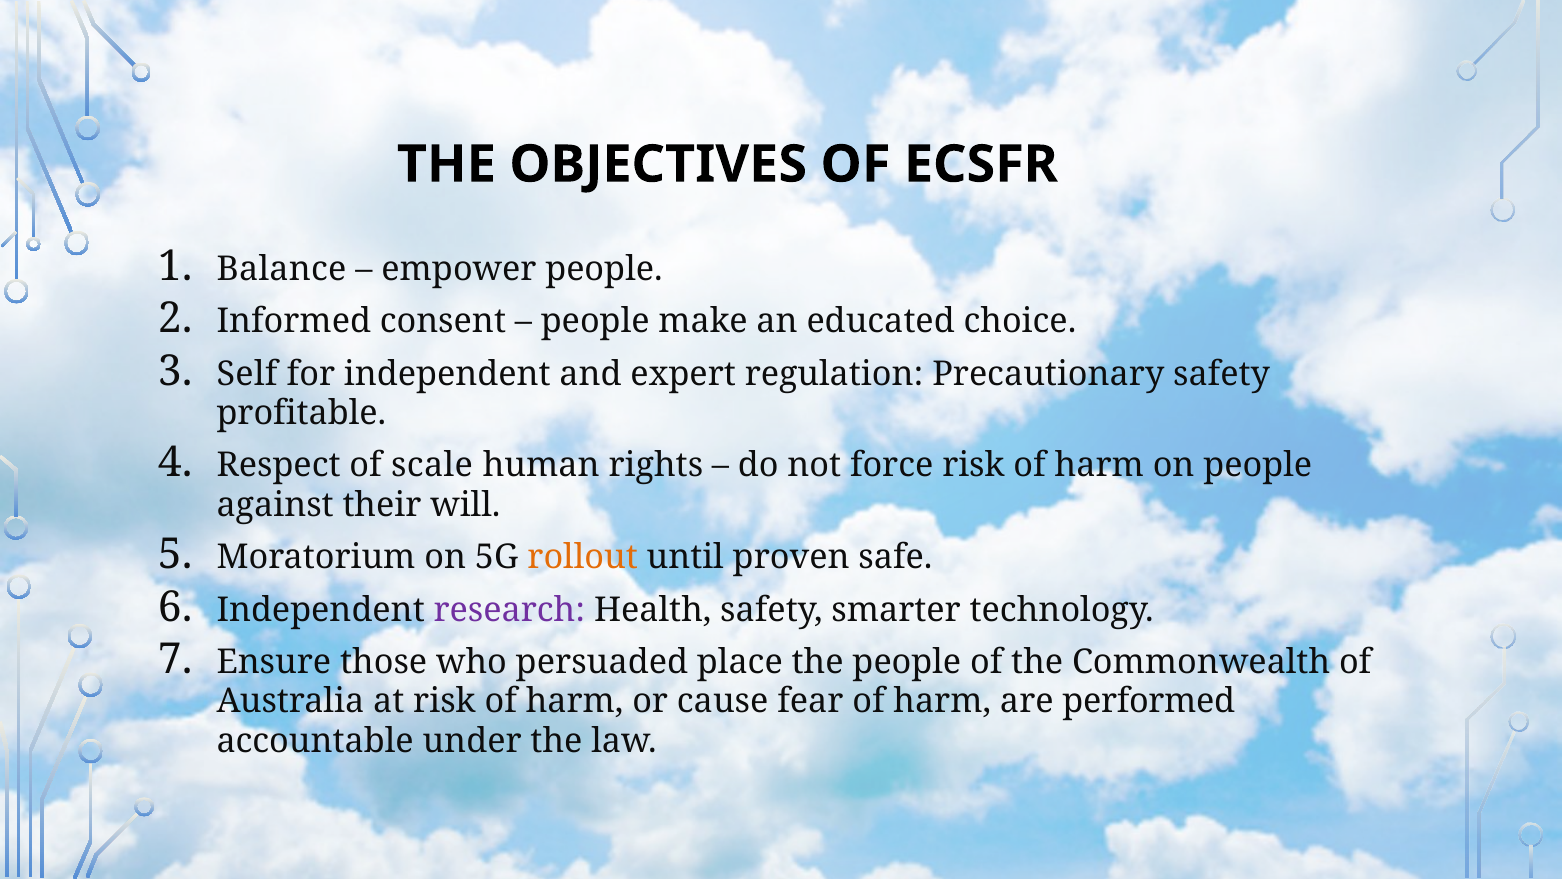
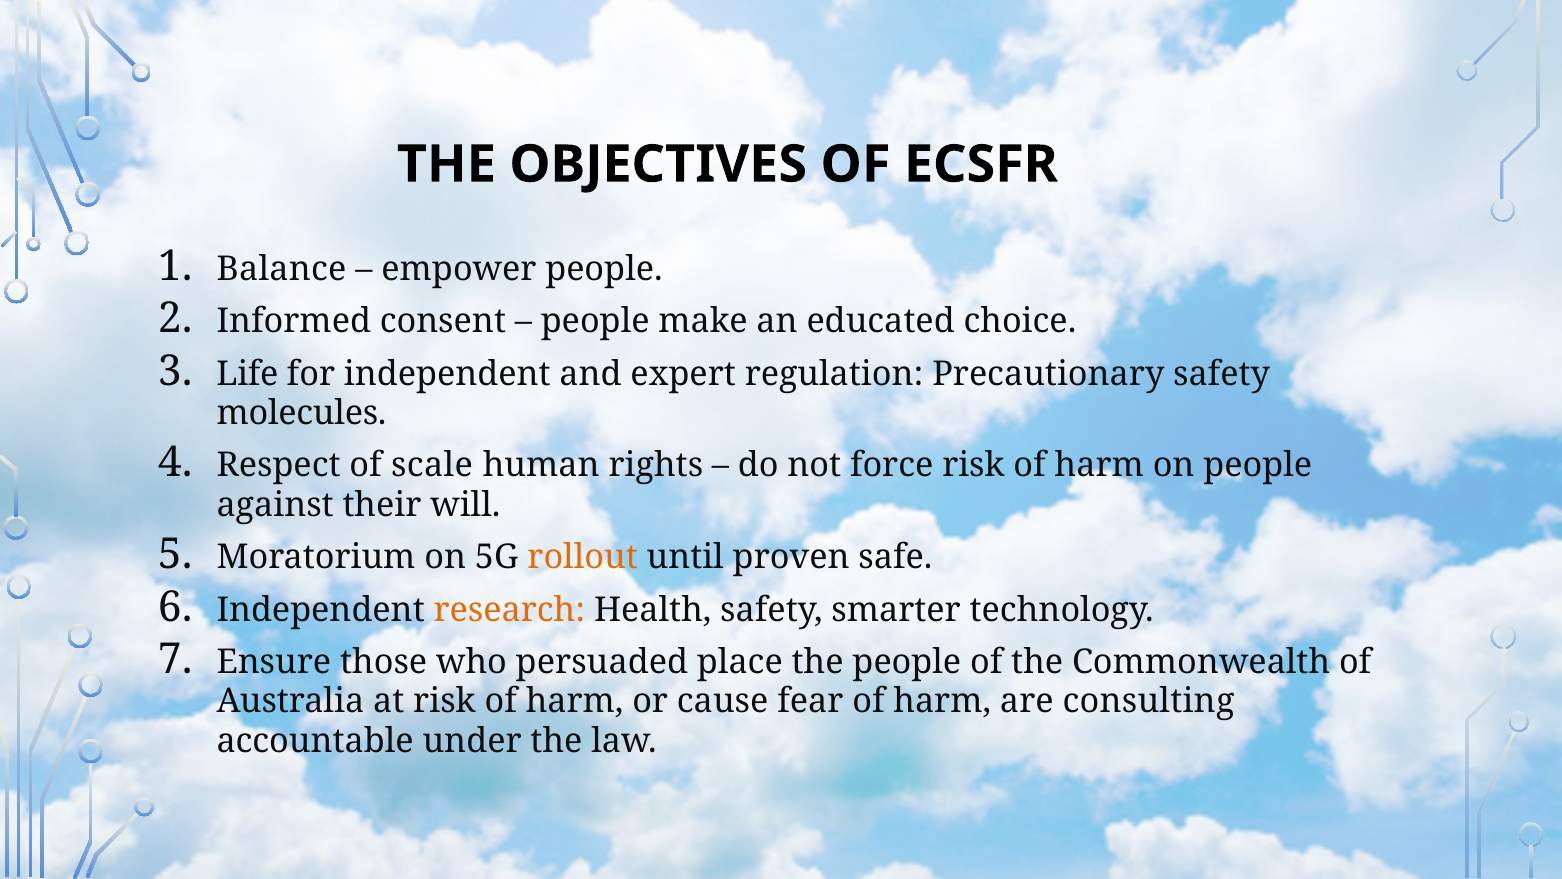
Self: Self -> Life (247, 374)
profitable: profitable -> molecules (302, 413)
research colour: purple -> orange (509, 610)
performed: performed -> consulting (1148, 701)
